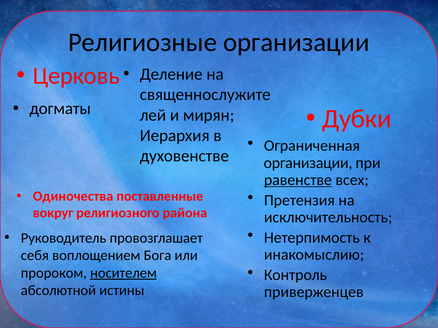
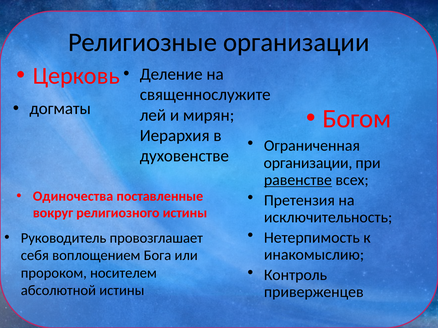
Дубки: Дубки -> Богом (357, 119)
религиозного района: района -> истины (185, 213)
носителем underline: present -> none (123, 273)
